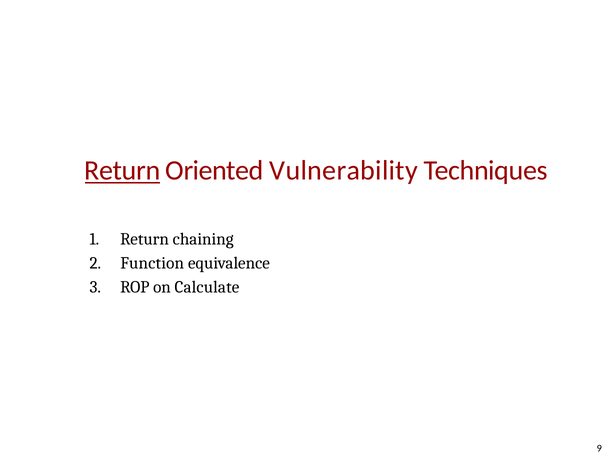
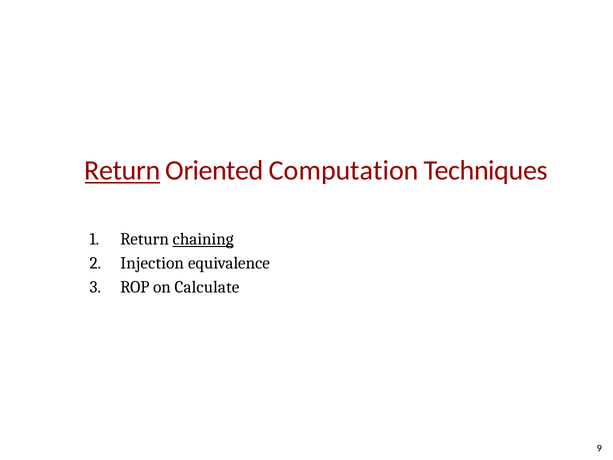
Vulnerability: Vulnerability -> Computation (344, 171)
chaining underline: none -> present (203, 239)
Function: Function -> Injection (152, 263)
